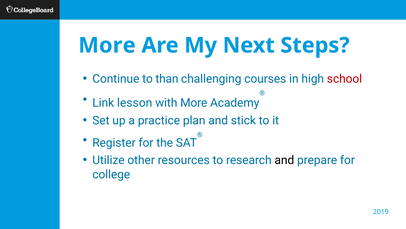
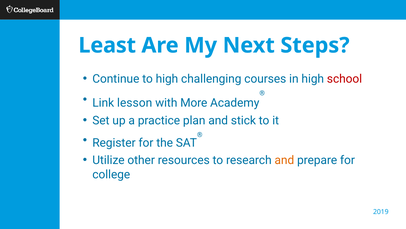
More: More -> Least (107, 45)
to than: than -> high (167, 79)
and colour: black -> orange (284, 160)
